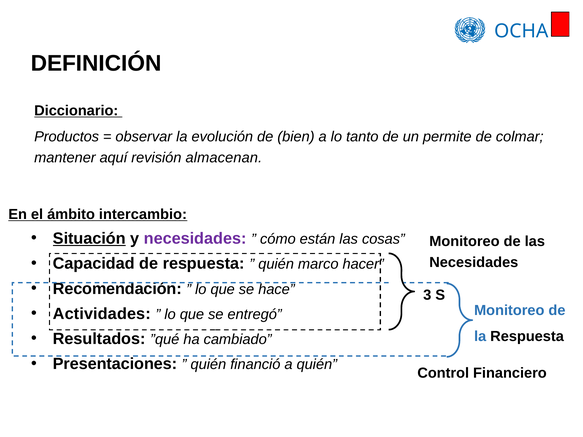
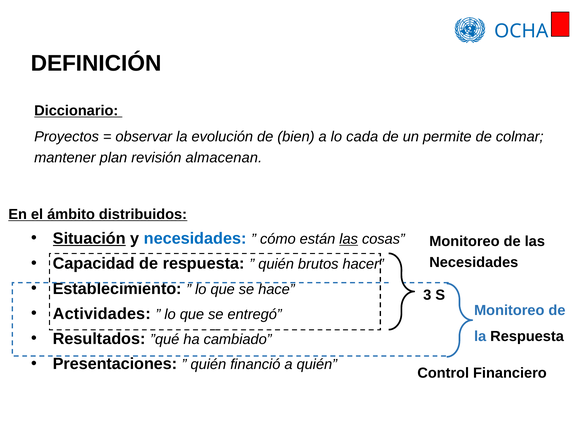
Productos: Productos -> Proyectos (67, 137)
tanto: tanto -> cada (362, 137)
aquí: aquí -> plan (114, 158)
intercambio: intercambio -> distribuidos (143, 214)
necesidades colour: purple -> blue (195, 239)
las underline: none -> present (349, 239)
marco: marco -> brutos (318, 264)
Recomendación: Recomendación -> Establecimiento (117, 289)
